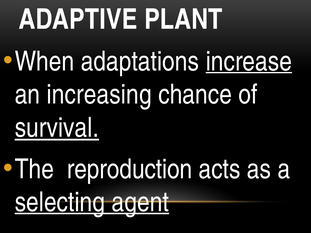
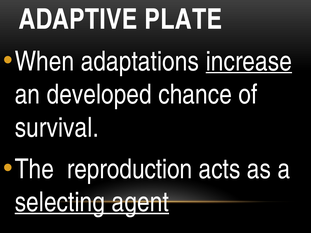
PLANT: PLANT -> PLATE (183, 20)
increasing: increasing -> developed (99, 95)
survival underline: present -> none (57, 128)
